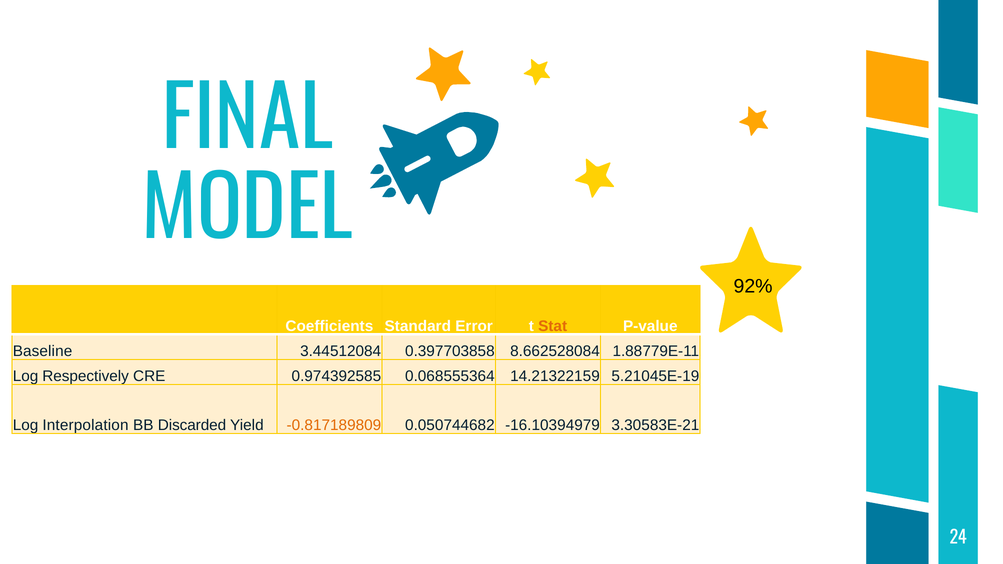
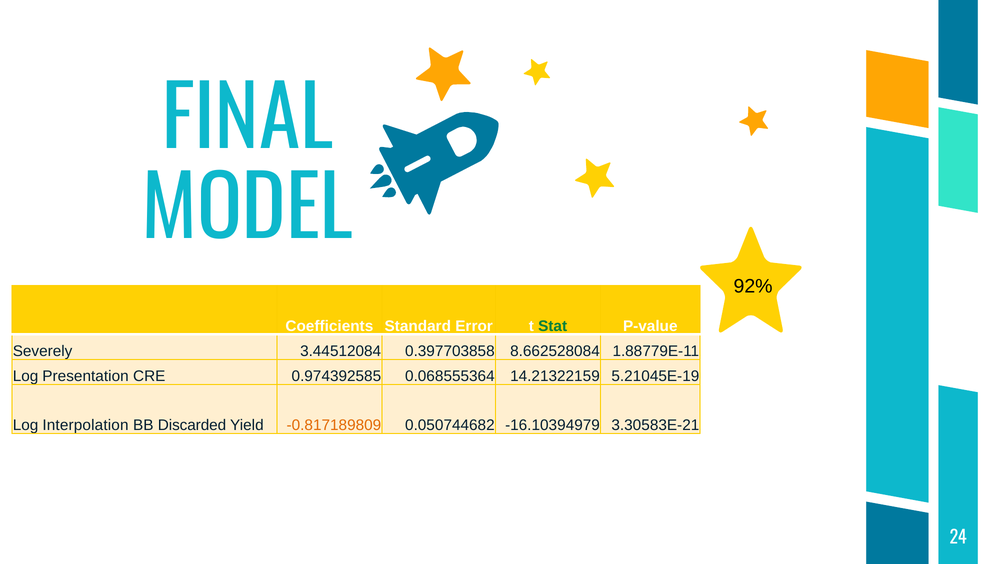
Stat colour: orange -> green (553, 326)
Baseline: Baseline -> Severely (43, 351)
Respectively: Respectively -> Presentation (86, 376)
